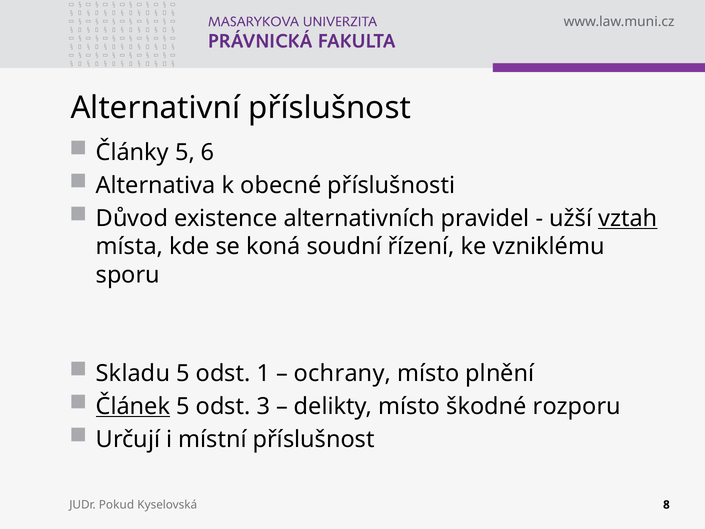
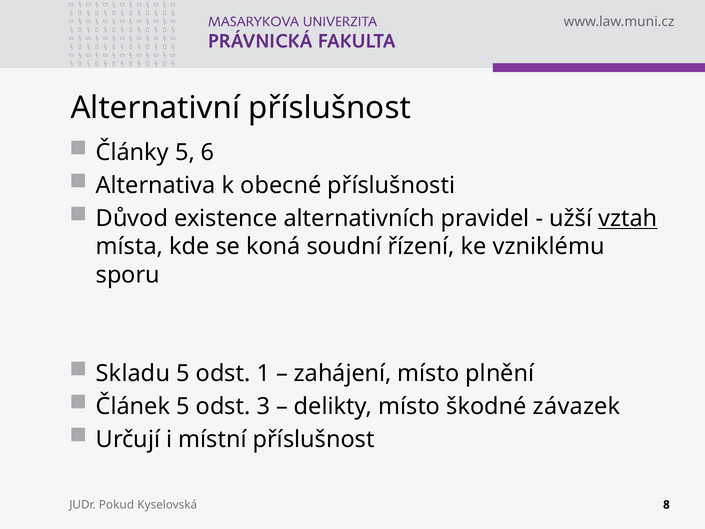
ochrany: ochrany -> zahájení (343, 373)
Článek underline: present -> none (133, 406)
rozporu: rozporu -> závazek (577, 406)
